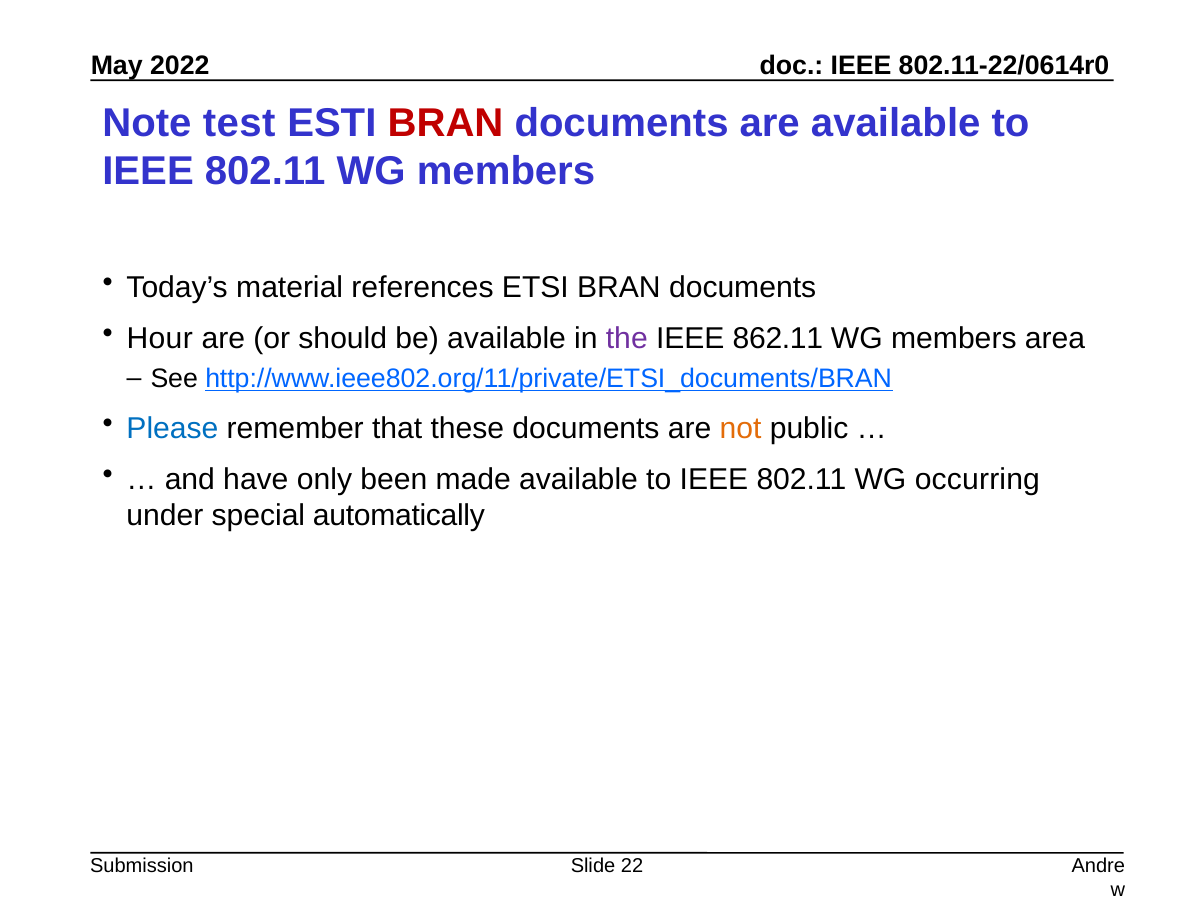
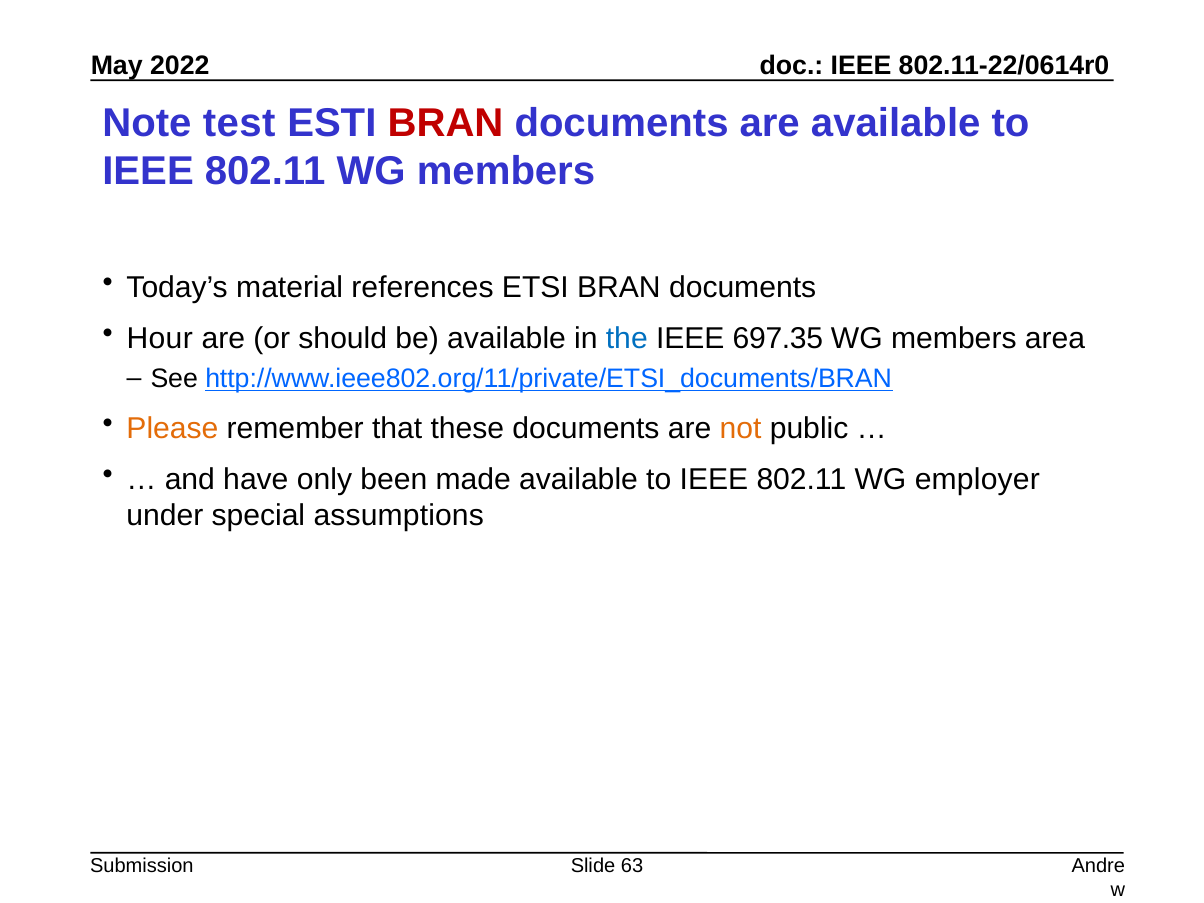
the colour: purple -> blue (627, 338)
862.11: 862.11 -> 697.35 (778, 338)
Please colour: blue -> orange (172, 428)
occurring: occurring -> employer (977, 479)
automatically: automatically -> assumptions (399, 516)
22: 22 -> 63 (632, 866)
